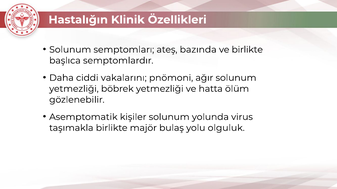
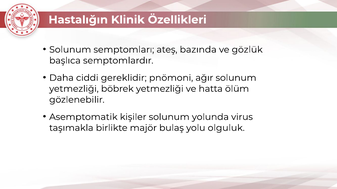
ve birlikte: birlikte -> gözlük (247, 50)
vakalarını: vakalarını -> gereklidir (124, 78)
